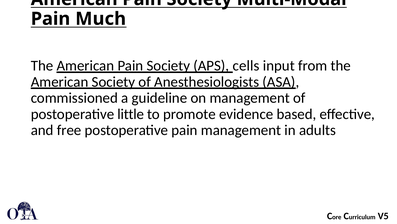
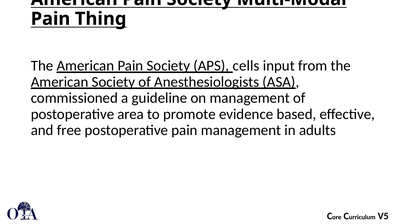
Much: Much -> Thing (101, 19)
little: little -> area (131, 114)
